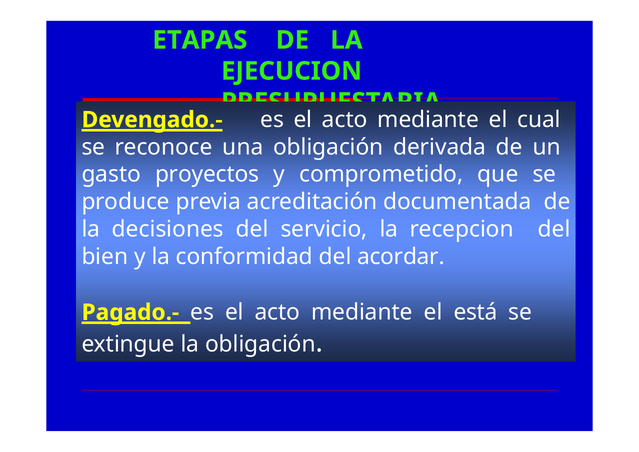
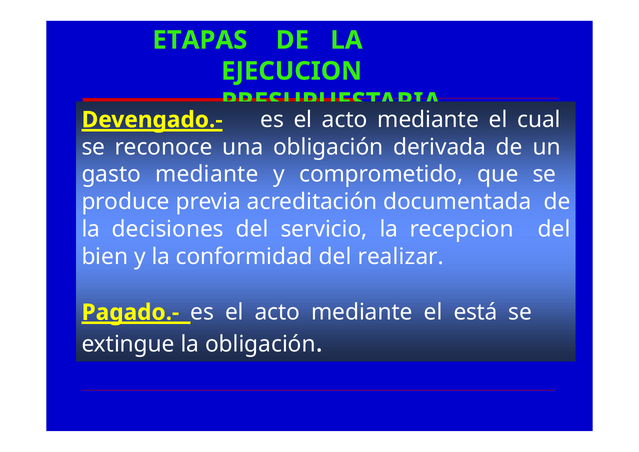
gasto proyectos: proyectos -> mediante (207, 174)
acordar: acordar -> realizar (401, 256)
